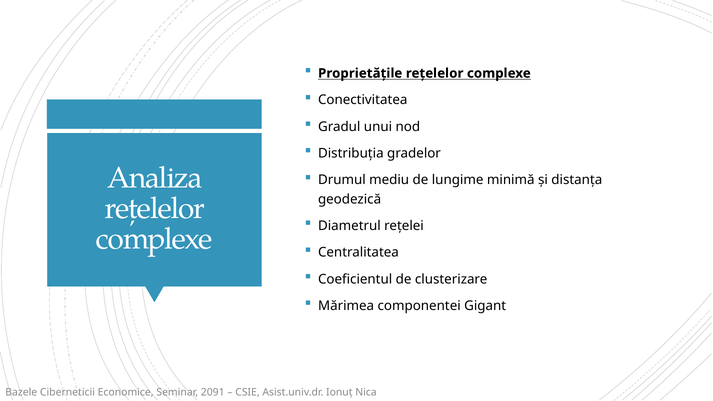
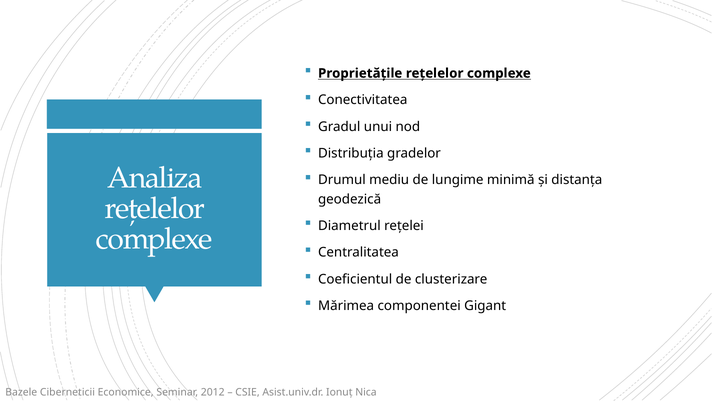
2091: 2091 -> 2012 (213, 392)
